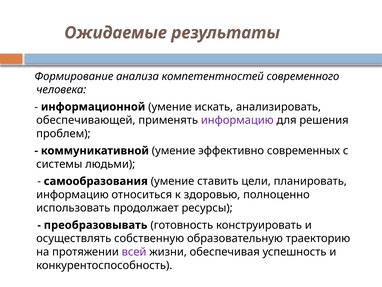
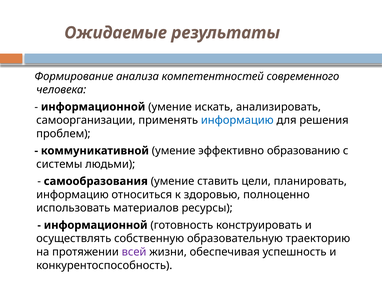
обеспечивающей: обеспечивающей -> самоорганизации (86, 120)
информацию colour: purple -> blue (237, 120)
современных: современных -> образованию (303, 150)
продолжает: продолжает -> материалов (146, 208)
преобразовывать: преобразовывать -> информационной (96, 225)
